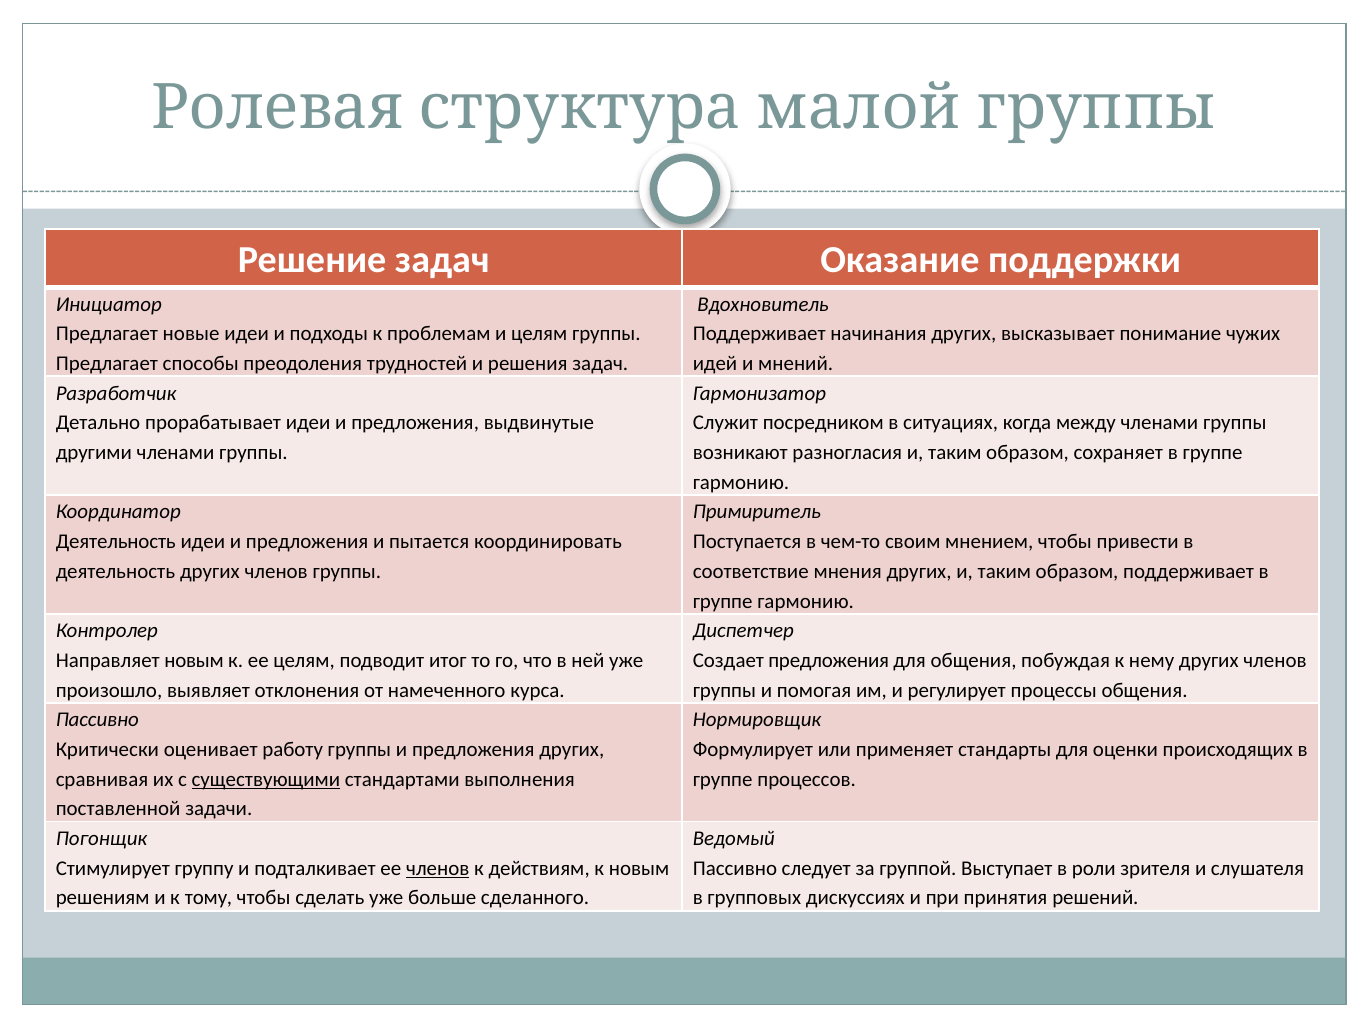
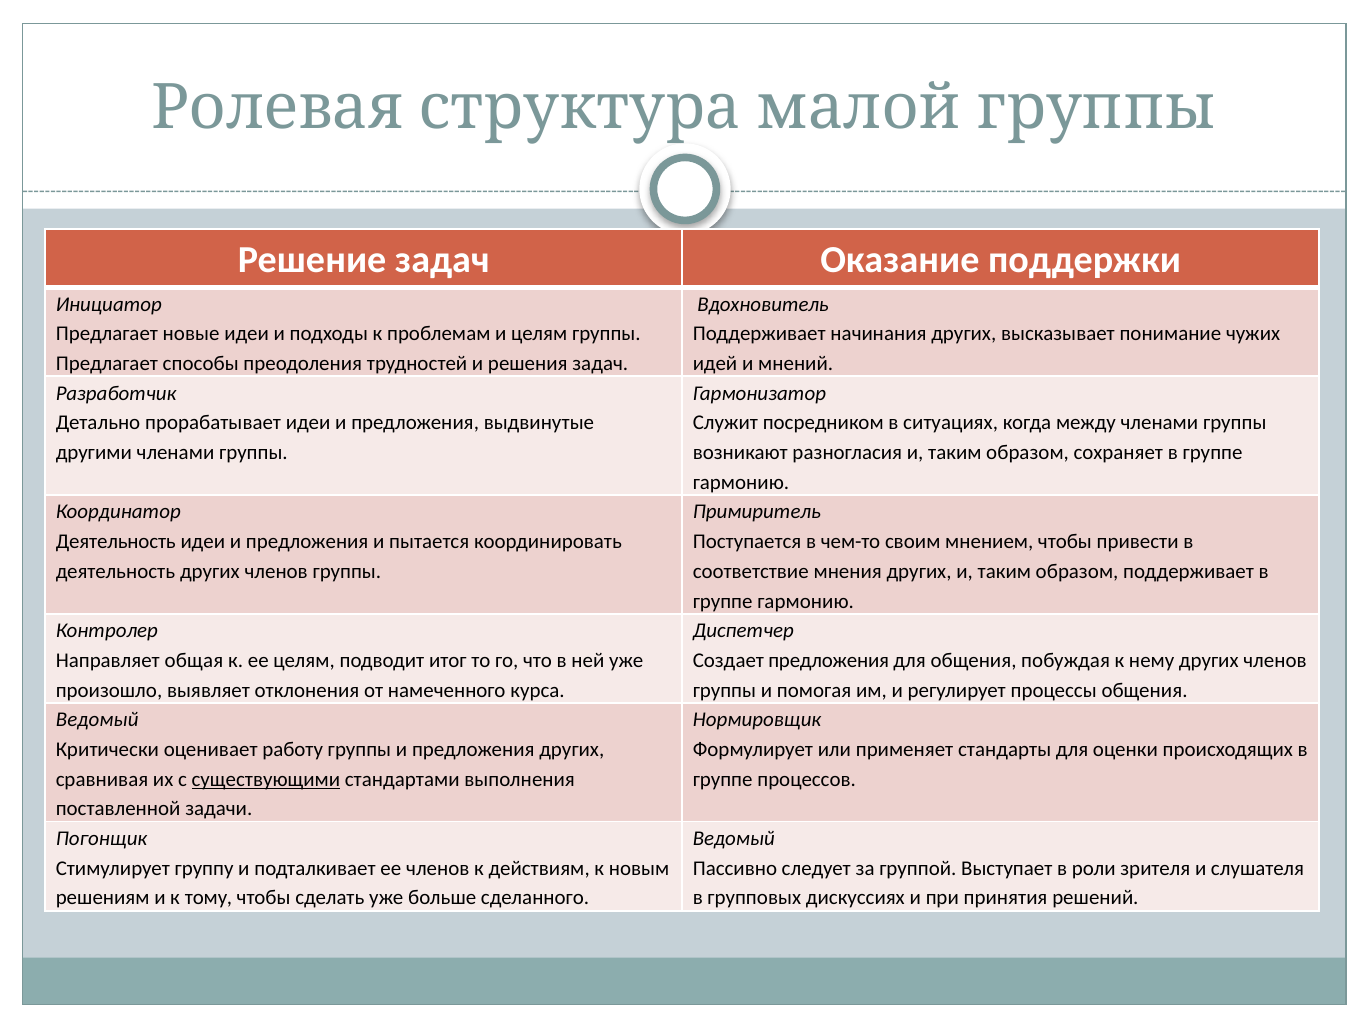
Направляет новым: новым -> общая (194, 660)
Пассивно: Пассивно -> Ведомый (97, 720)
членов underline: present -> none (438, 868)
